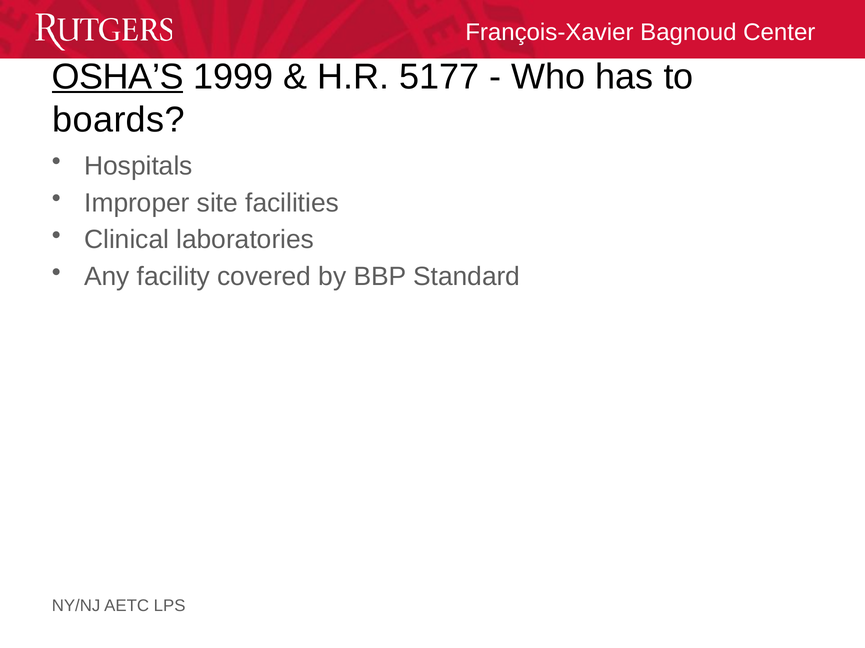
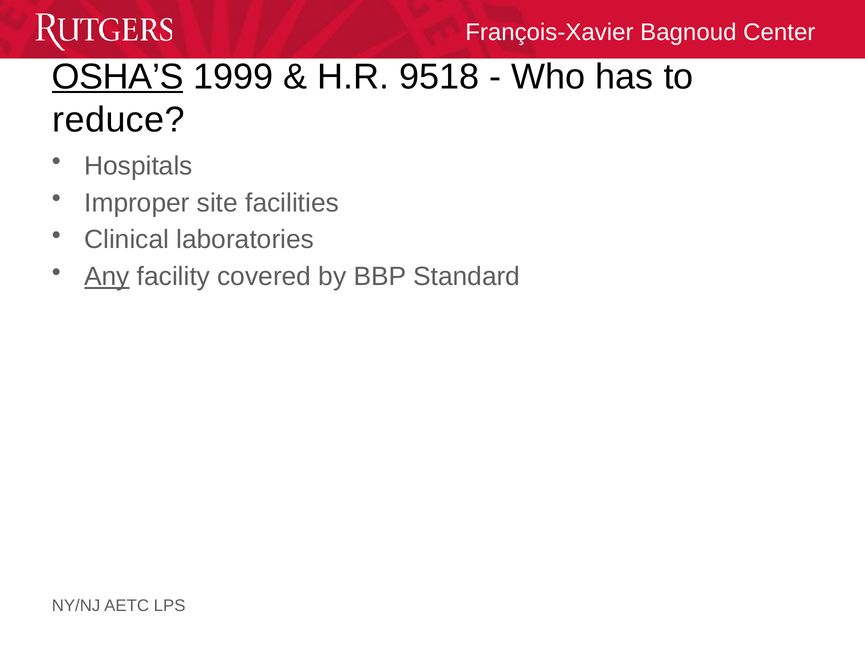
5177: 5177 -> 9518 (439, 77)
boards: boards -> reduce (119, 120)
Any underline: none -> present (107, 277)
